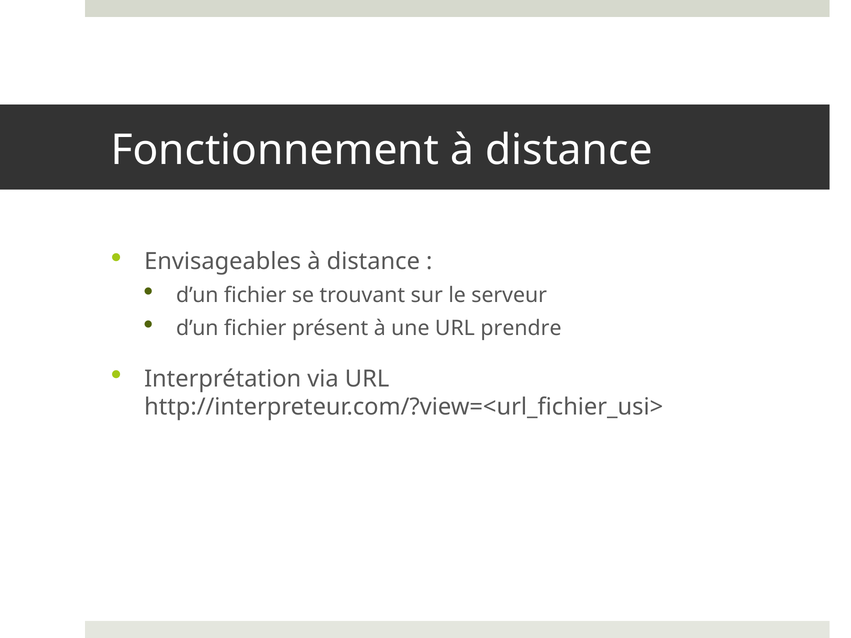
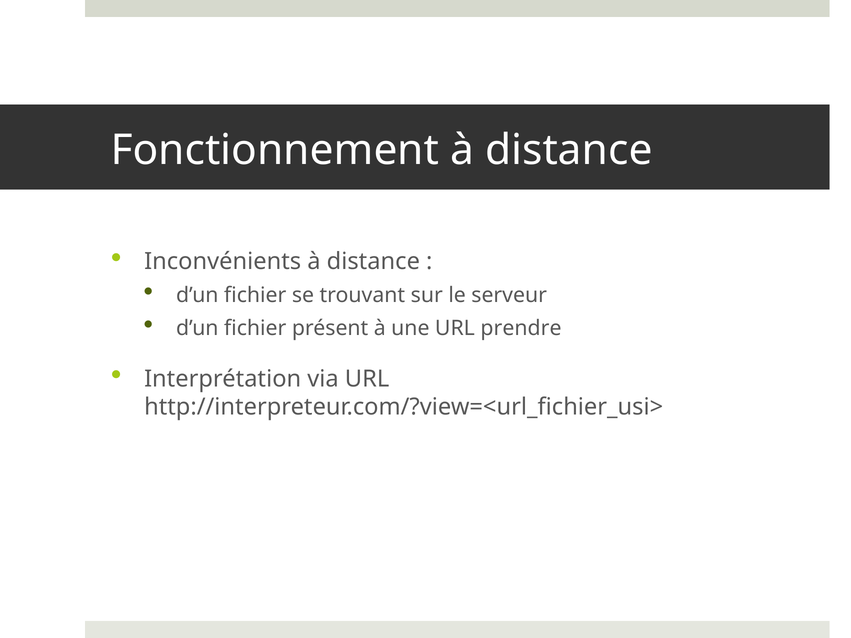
Envisageables: Envisageables -> Inconvénients (223, 262)
